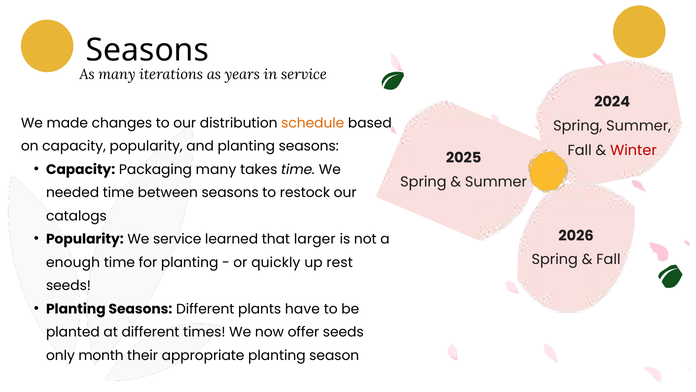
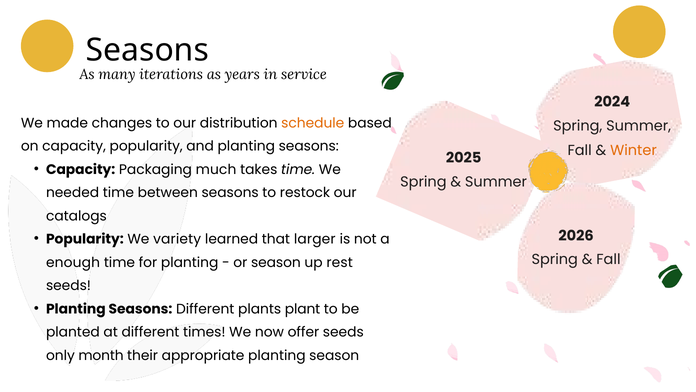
Winter colour: red -> orange (633, 150)
Packaging many: many -> much (216, 169)
We service: service -> variety (177, 239)
or quickly: quickly -> season (276, 262)
have: have -> plant (303, 309)
